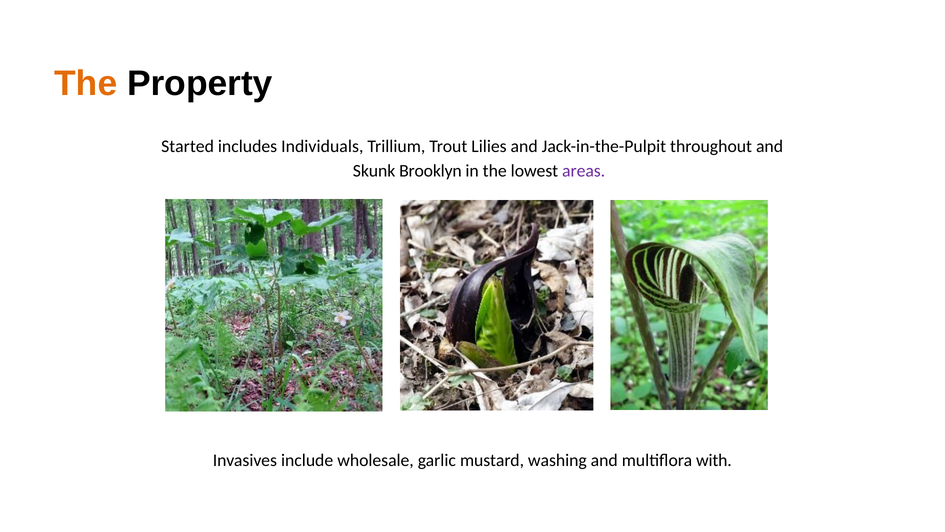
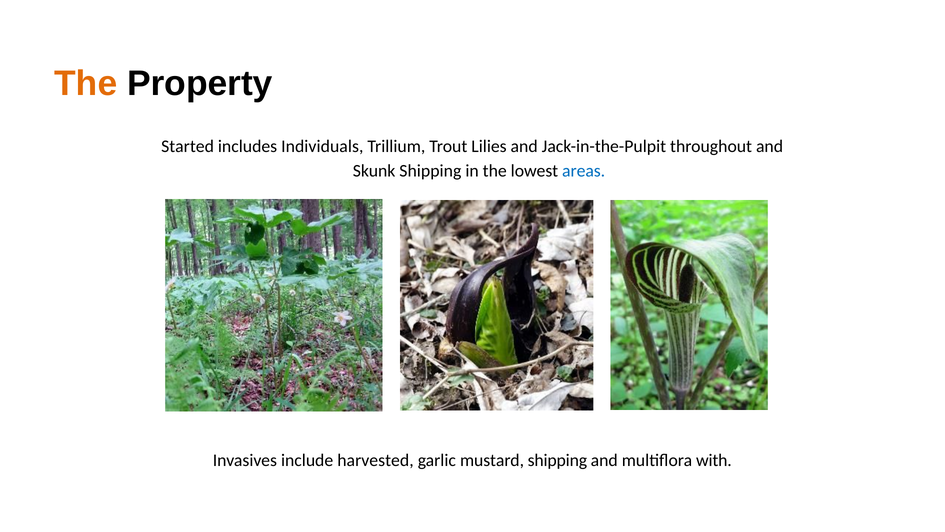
Skunk Brooklyn: Brooklyn -> Shipping (430, 171)
areas colour: purple -> blue (584, 171)
wholesale: wholesale -> harvested (375, 460)
mustard washing: washing -> shipping (557, 460)
